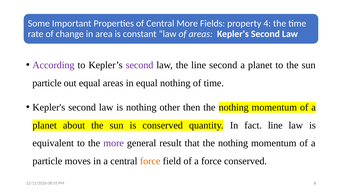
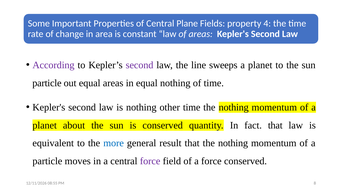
Central More: More -> Plane (187, 24)
line second: second -> sweeps (223, 65)
other then: then -> time (192, 108)
fact line: line -> that (275, 125)
more colour: purple -> blue (114, 143)
force colour: orange -> purple (150, 161)
